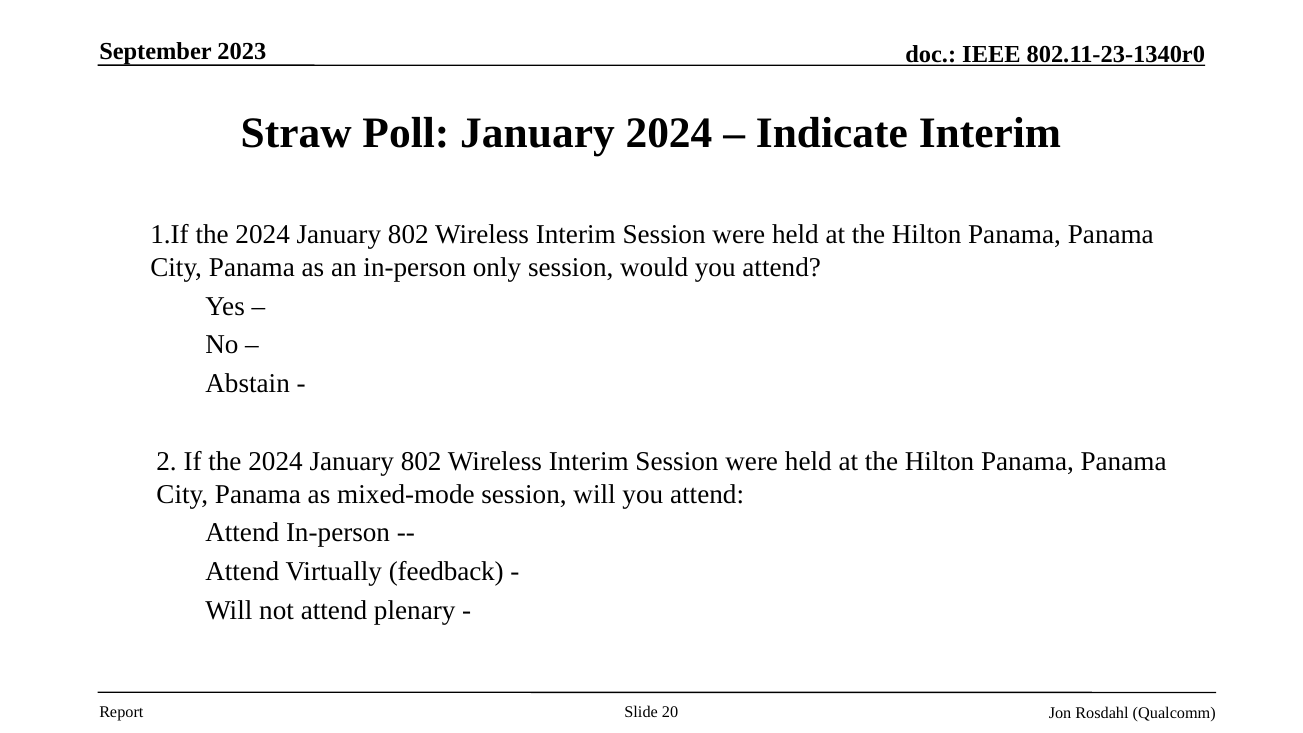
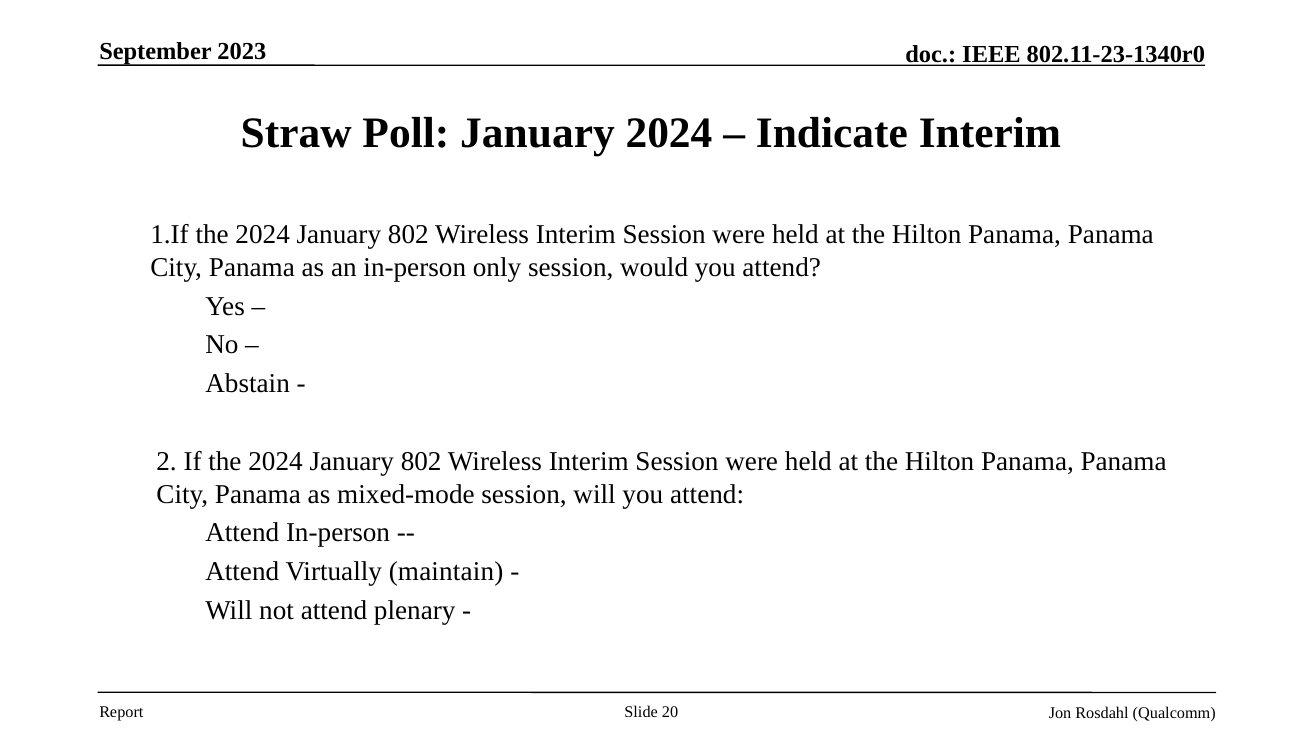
feedback: feedback -> maintain (446, 572)
